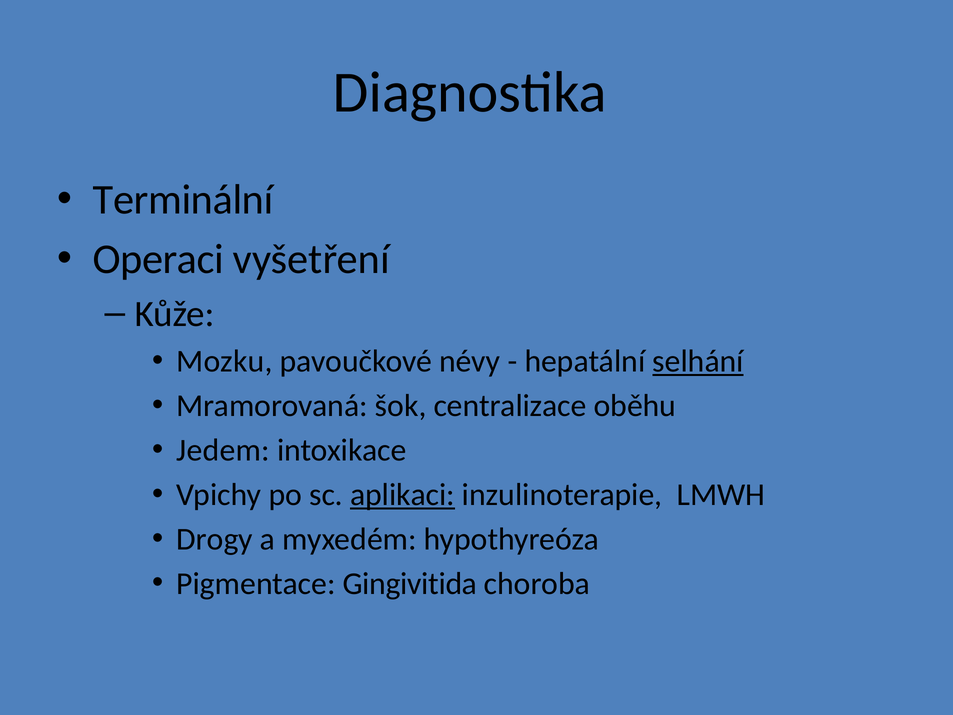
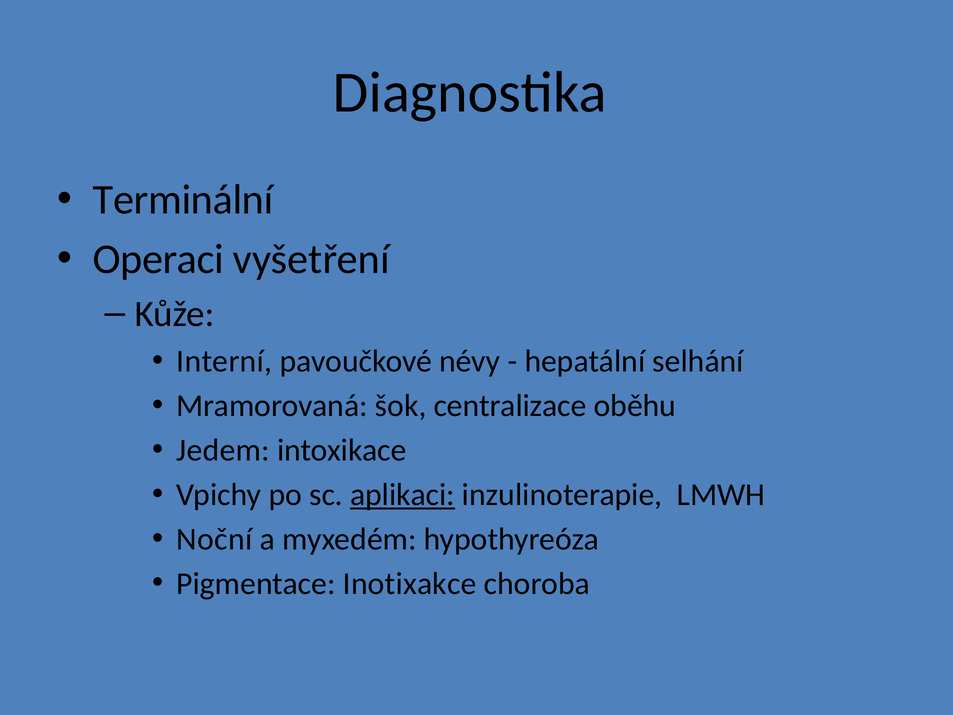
Mozku: Mozku -> Interní (224, 361)
selhání underline: present -> none (698, 361)
Drogy: Drogy -> Noční (214, 539)
Gingivitida: Gingivitida -> Inotixakce (410, 584)
